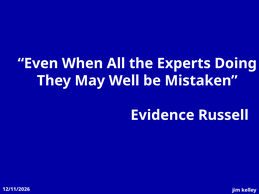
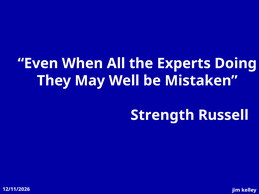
Evidence: Evidence -> Strength (162, 115)
